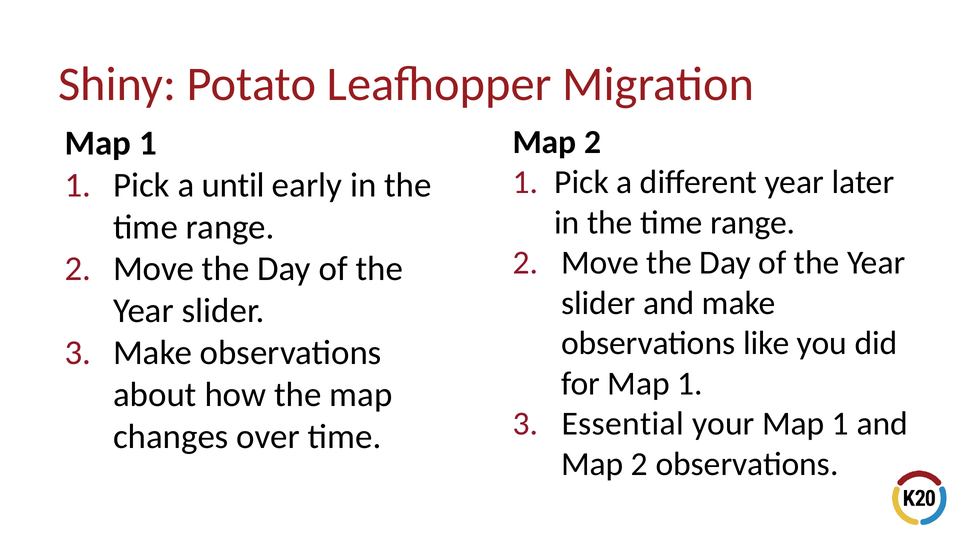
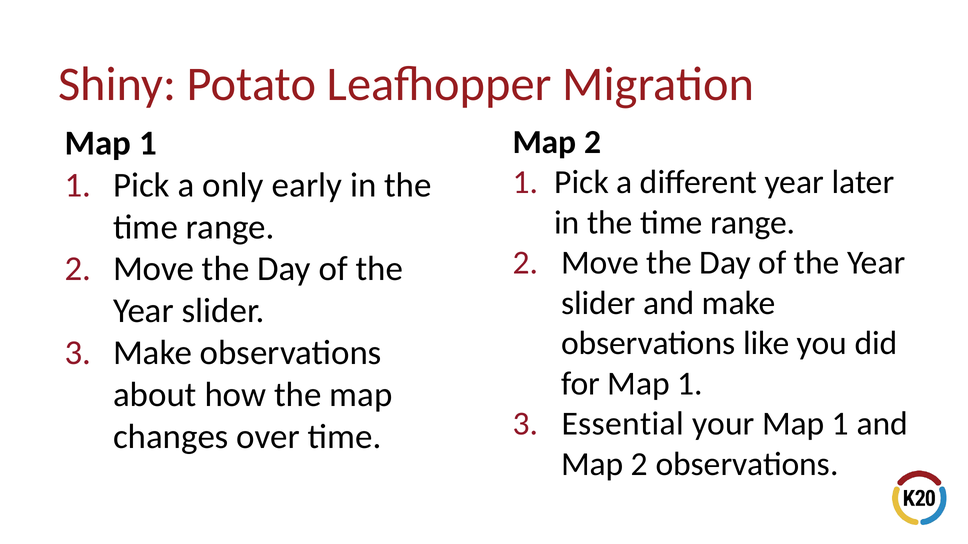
until: until -> only (233, 185)
